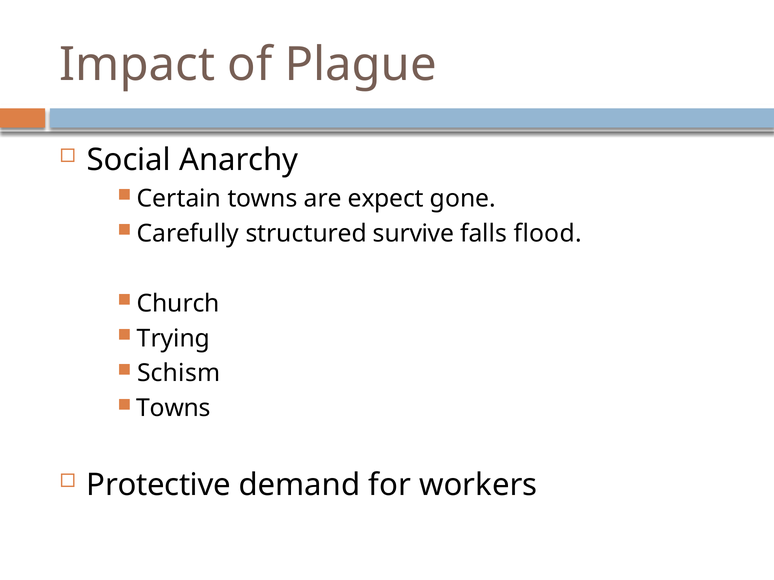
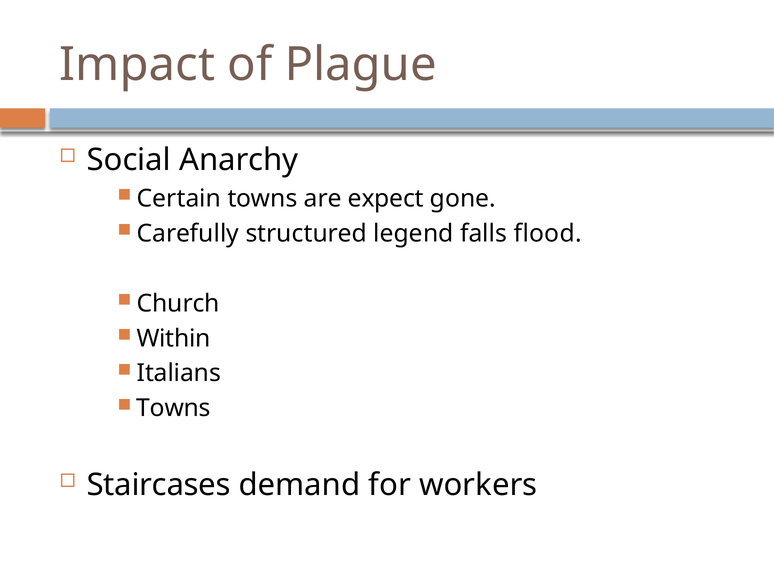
survive: survive -> legend (413, 234)
Trying: Trying -> Within (174, 339)
Schism: Schism -> Italians (179, 374)
Protective: Protective -> Staircases (159, 485)
